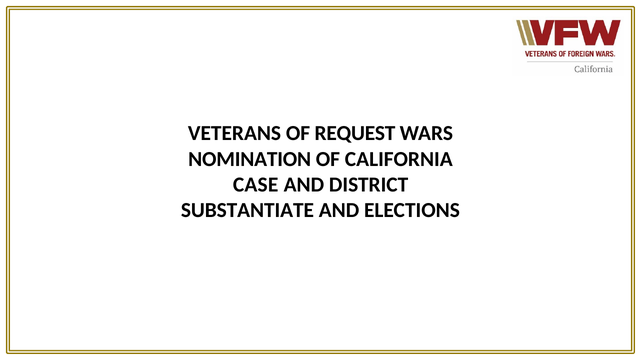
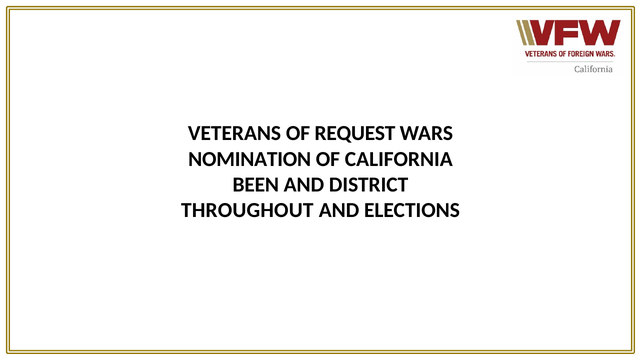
CASE: CASE -> BEEN (256, 185)
SUBSTANTIATE: SUBSTANTIATE -> THROUGHOUT (247, 211)
